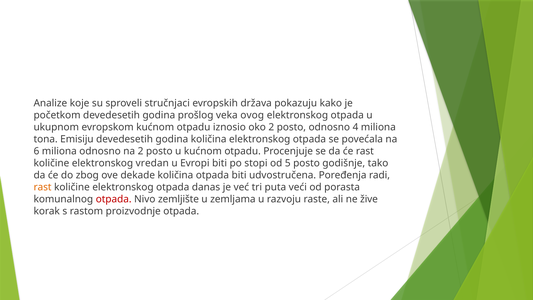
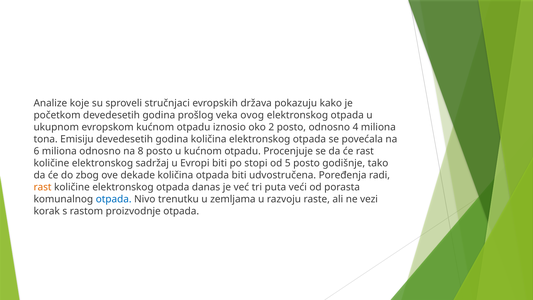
na 2: 2 -> 8 (141, 151)
vredan: vredan -> sadržaj (152, 163)
otpada colour: red -> blue (114, 199)
zemljište: zemljište -> trenutku (178, 199)
žive: žive -> vezi (369, 199)
